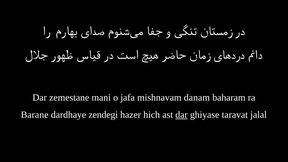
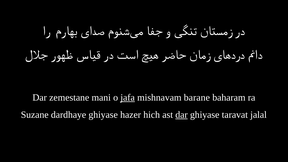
jafa underline: none -> present (128, 97)
danam: danam -> barane (197, 97)
Barane: Barane -> Suzane (35, 115)
dardhaye zendegi: zendegi -> ghiyase (103, 115)
